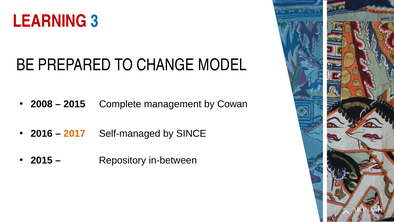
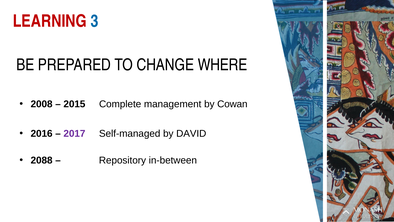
MODEL: MODEL -> WHERE (223, 65)
2017 colour: orange -> purple (74, 133)
SINCE: SINCE -> DAVID (191, 133)
2015: 2015 -> 2088 (42, 160)
